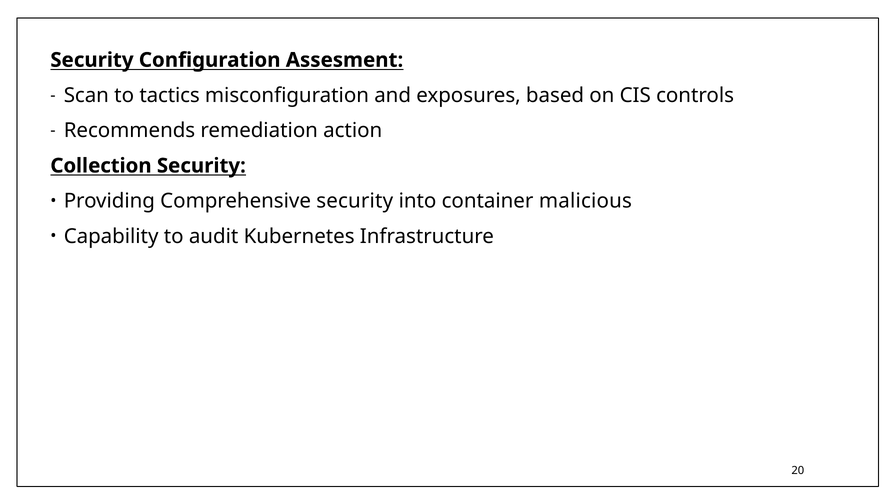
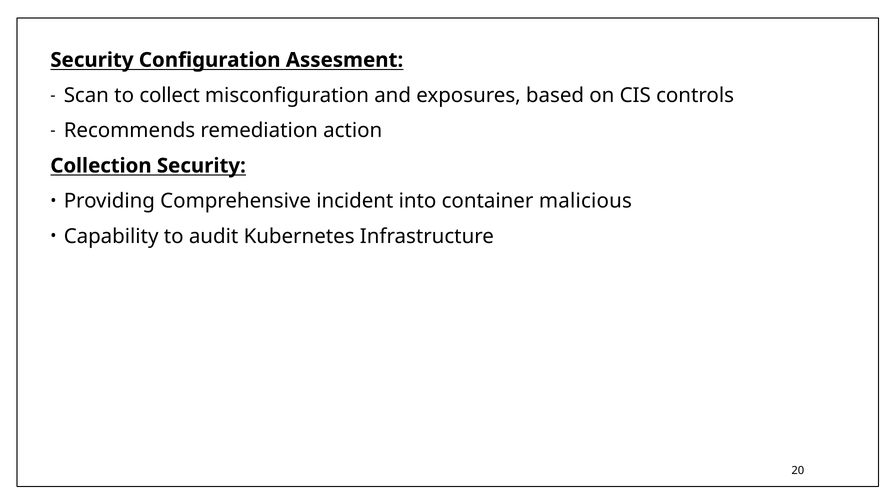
tactics: tactics -> collect (170, 95)
Comprehensive security: security -> incident (355, 201)
